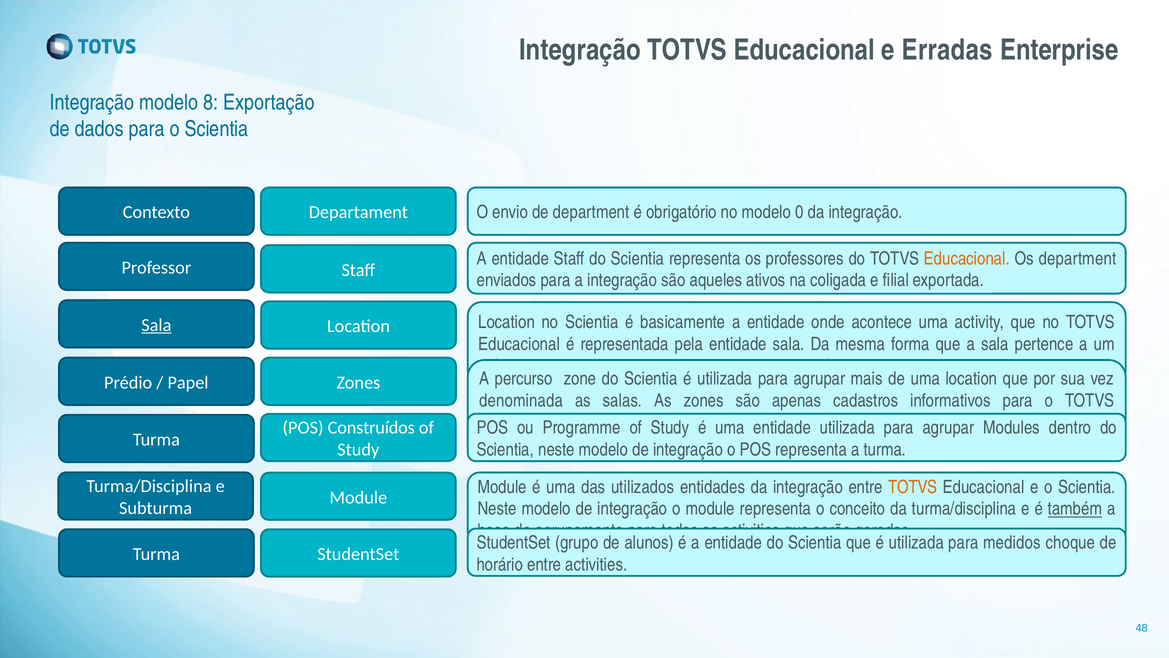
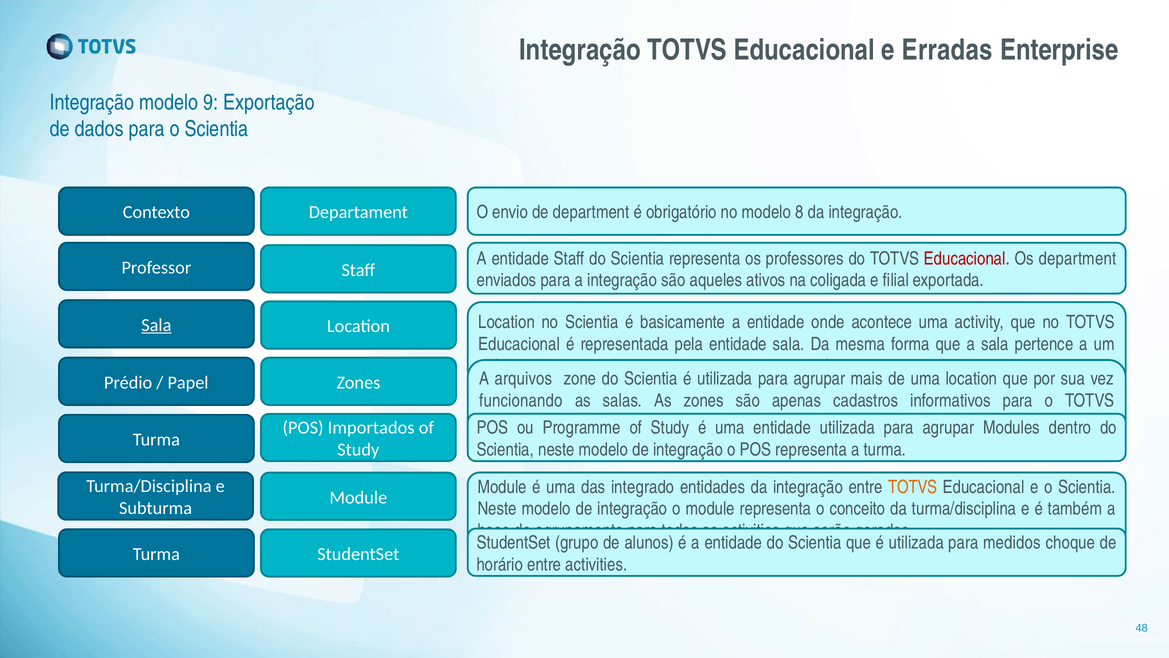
8: 8 -> 9 (211, 102)
0: 0 -> 8 (799, 212)
Educacional colour: orange -> red (967, 258)
percurso: percurso -> arquivos (524, 379)
denominada: denominada -> funcionando (521, 401)
Construídos: Construídos -> Importados (371, 428)
utilizados: utilizados -> integrado (643, 487)
também underline: present -> none (1075, 509)
